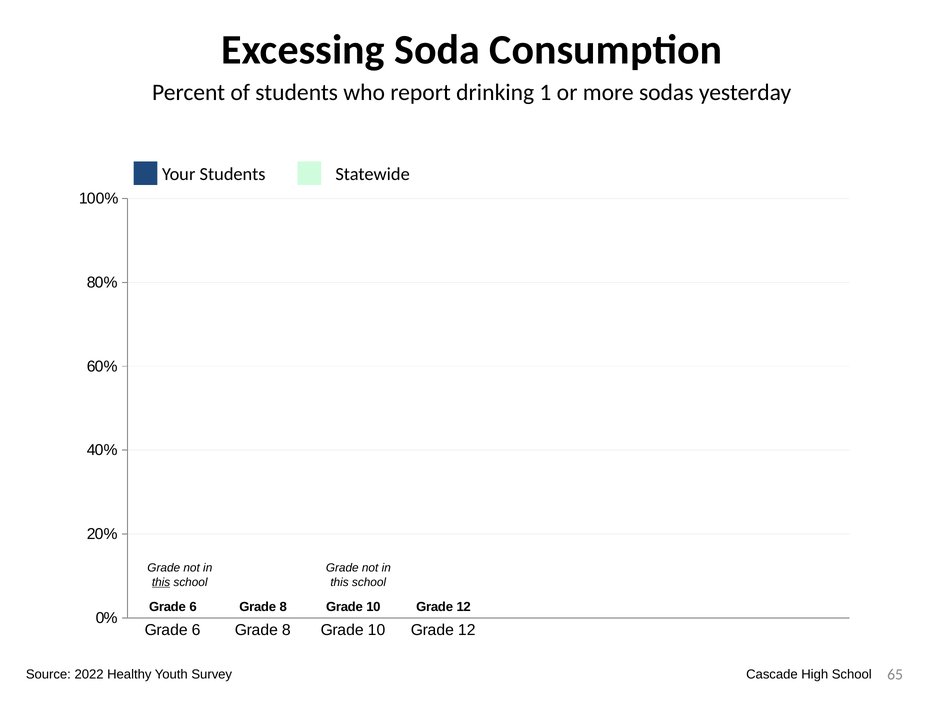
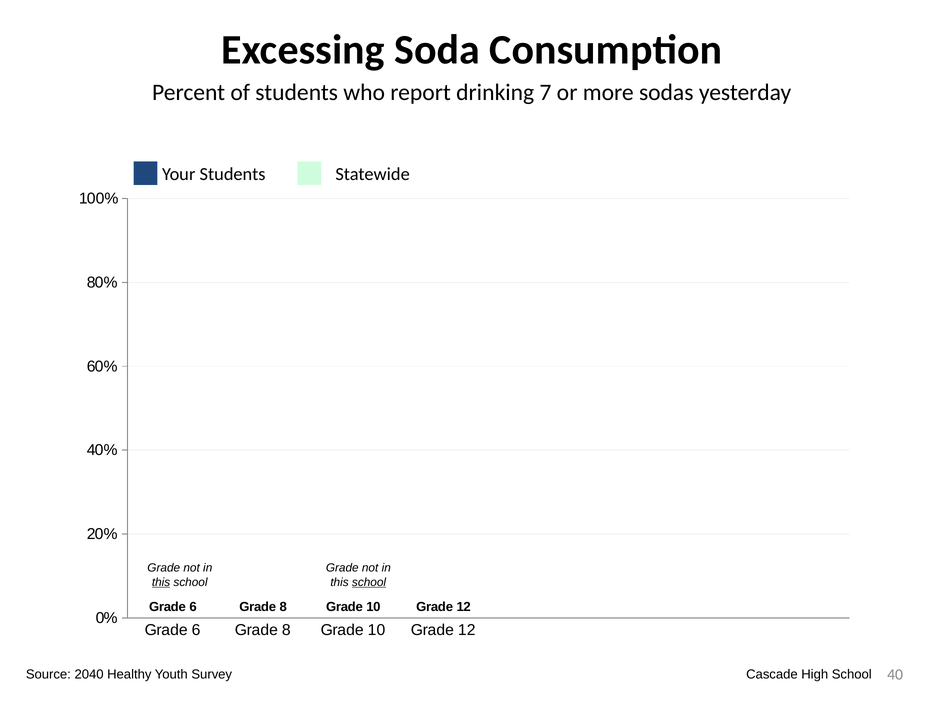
1: 1 -> 7 (545, 92)
school underline: none -> present (369, 582)
2022: 2022 -> 2040 (89, 674)
65: 65 -> 40 (895, 674)
